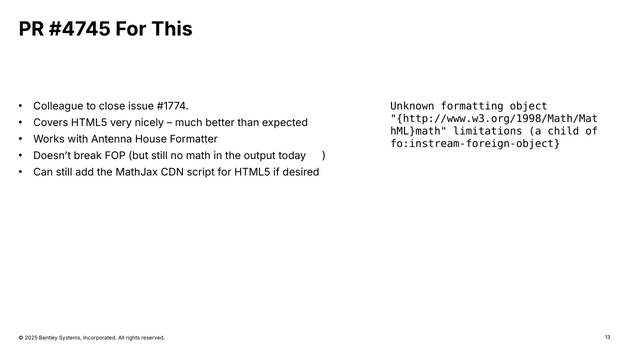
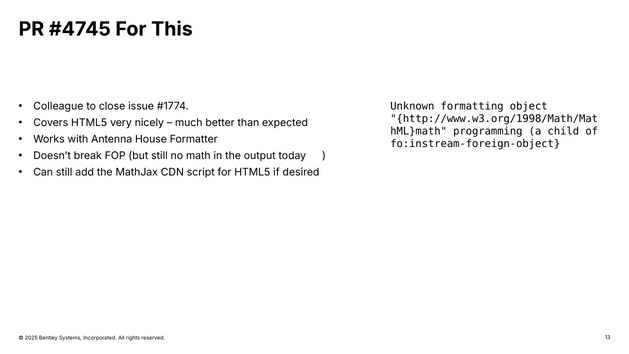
limitations: limitations -> programming (488, 131)
